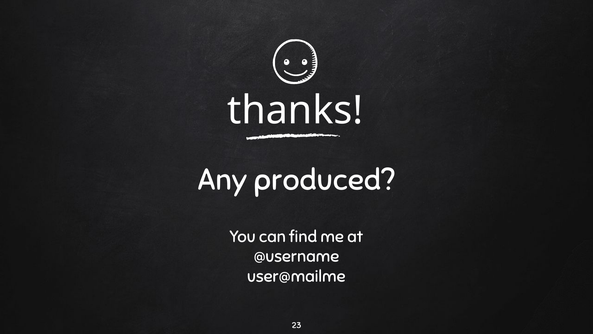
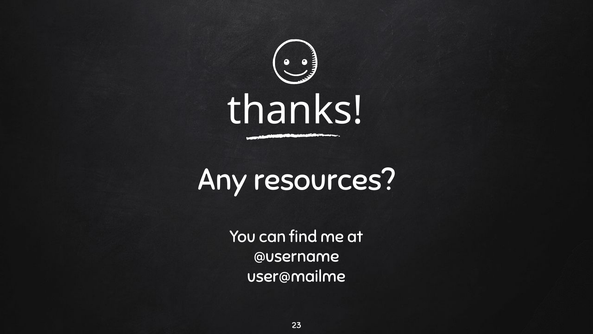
produced: produced -> resources (324, 180)
